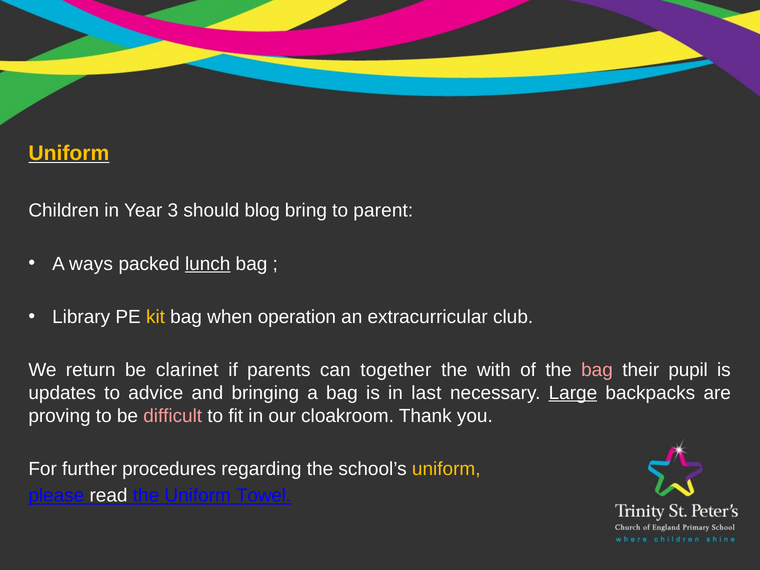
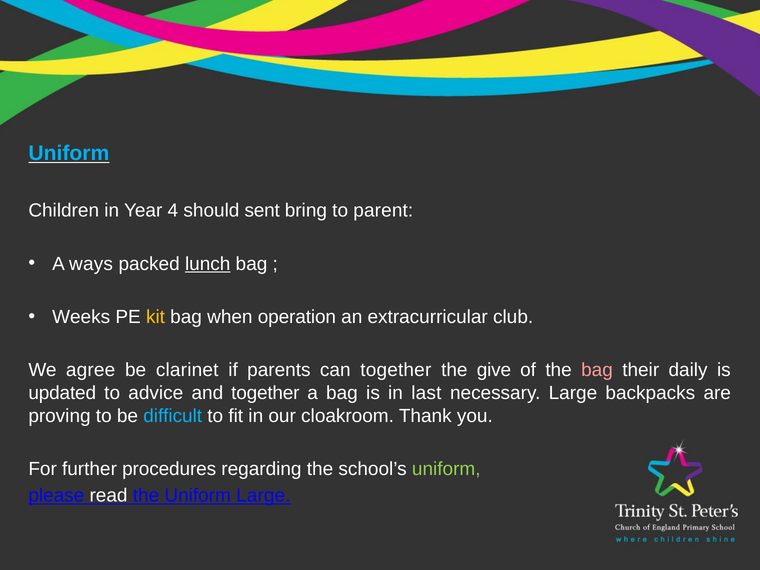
Uniform colour: yellow -> light blue (69, 153)
3: 3 -> 4 (173, 211)
blog: blog -> sent (262, 211)
Library: Library -> Weeks (81, 317)
return: return -> agree (91, 370)
with: with -> give (494, 370)
pupil: pupil -> daily (688, 370)
updates: updates -> updated (62, 393)
and bringing: bringing -> together (265, 393)
Large underline: present -> none (573, 393)
difficult colour: pink -> light blue (173, 416)
uniform colour: yellow -> light green (446, 469)
Uniform Towel: Towel -> Large (263, 496)
